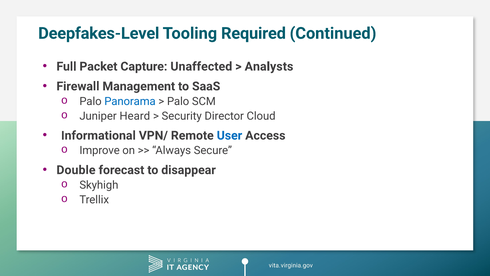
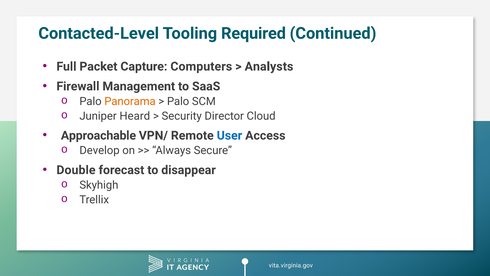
Deepfakes-Level: Deepfakes-Level -> Contacted-Level (99, 33)
Unaffected: Unaffected -> Computers (201, 66)
Panorama colour: blue -> orange (130, 101)
Informational: Informational -> Approachable (98, 135)
Improve: Improve -> Develop (100, 150)
